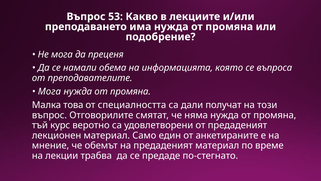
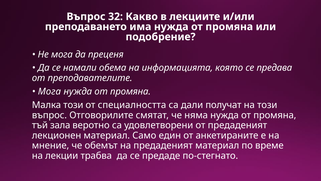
53: 53 -> 32 (116, 17)
въпроса: въпроса -> предава (274, 68)
Малка това: това -> този (73, 105)
курс: курс -> зала (60, 125)
